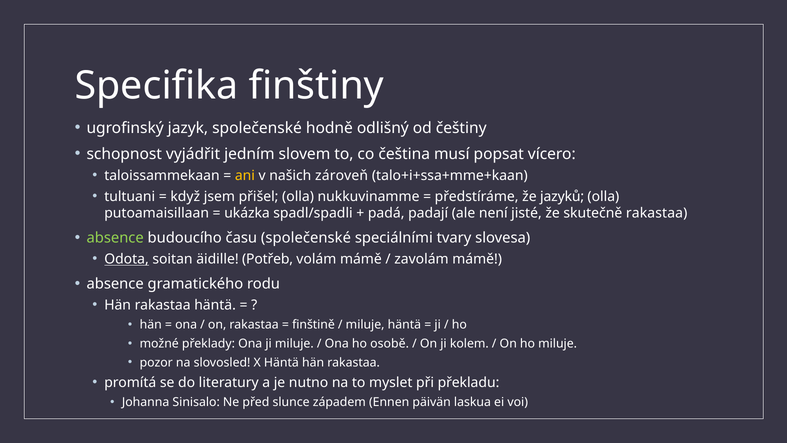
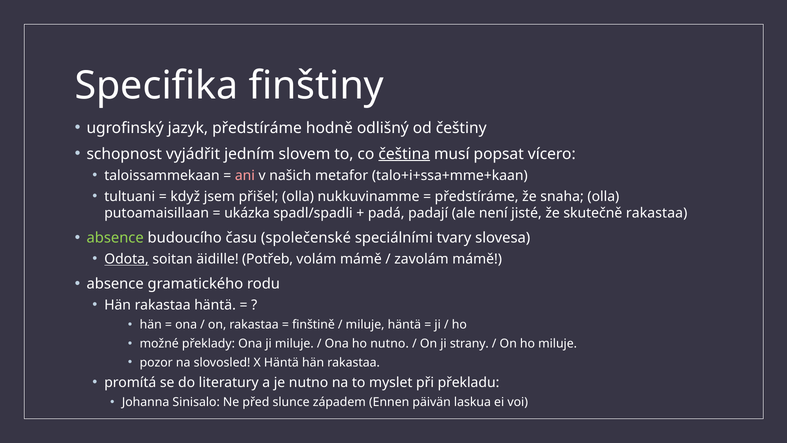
jazyk společenské: společenské -> předstíráme (257, 128)
čeština underline: none -> present (404, 154)
ani colour: yellow -> pink (245, 176)
zároveň: zároveň -> metafor (342, 176)
jazyků: jazyků -> snaha (562, 196)
ho osobě: osobě -> nutno (390, 344)
kolem: kolem -> strany (469, 344)
